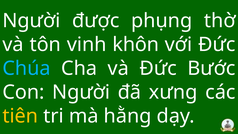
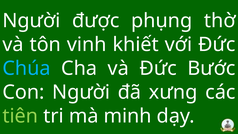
khôn: khôn -> khiết (136, 45)
tiên colour: yellow -> light green (20, 116)
hằng: hằng -> minh (128, 116)
